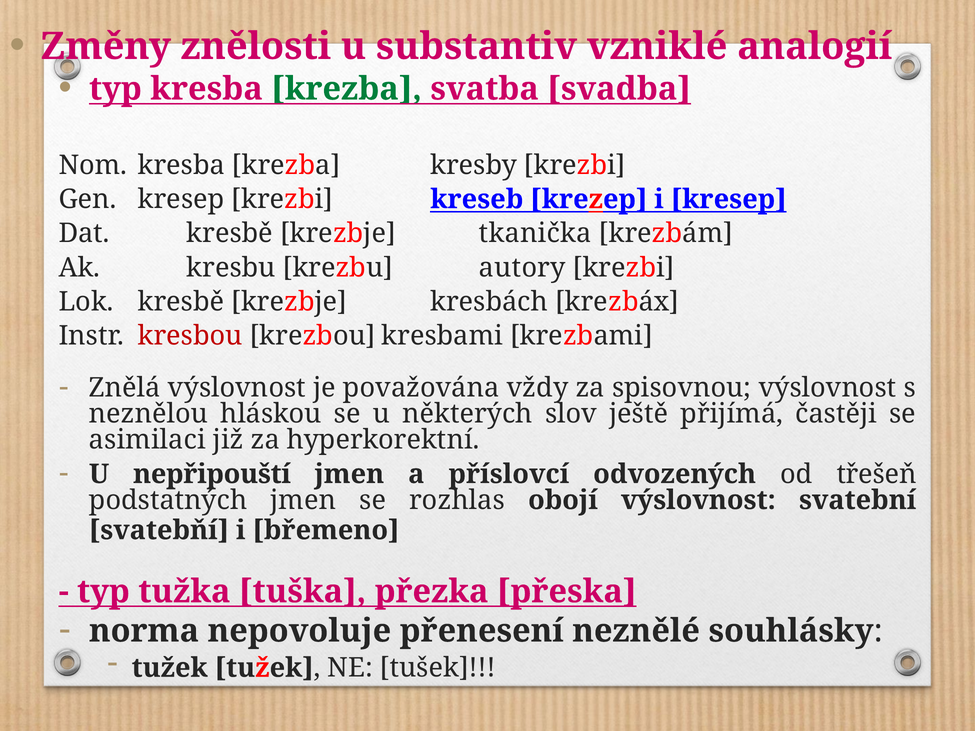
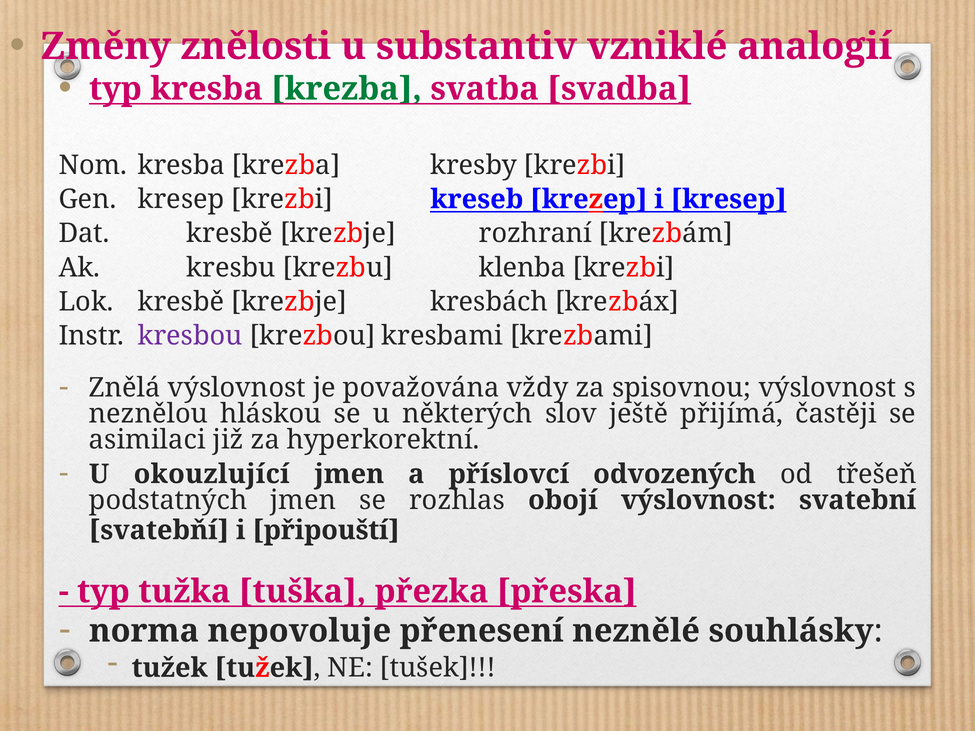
tkanička: tkanička -> rozhraní (535, 234)
autory: autory -> klenba (522, 268)
kresbou colour: red -> purple (190, 336)
nepřipouští: nepřipouští -> okouzlující (212, 474)
břemeno: břemeno -> připouští (326, 530)
